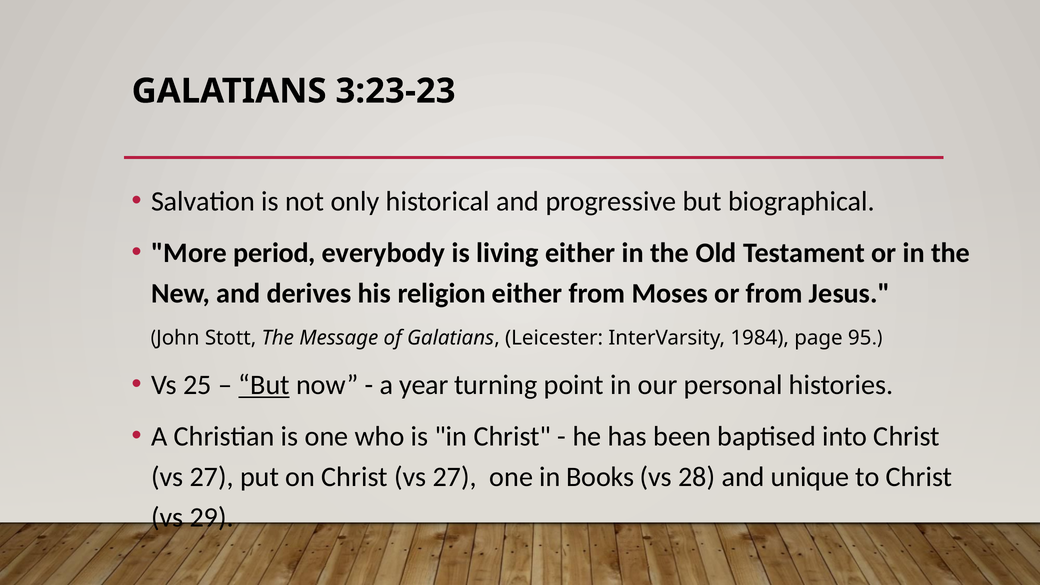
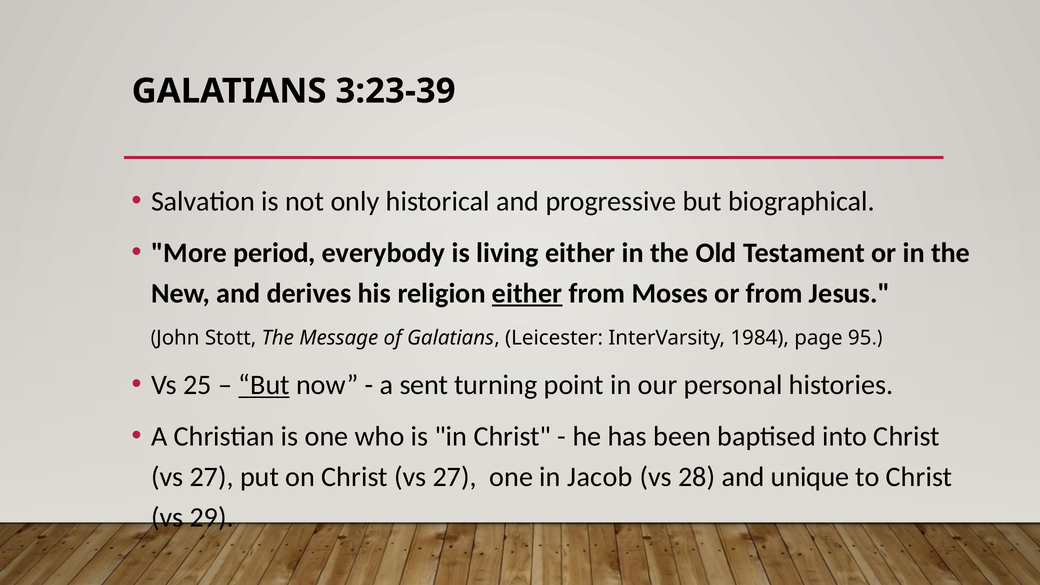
3:23-23: 3:23-23 -> 3:23-39 (396, 91)
either underline: none -> present (527, 293)
year: year -> sent (424, 385)
Books: Books -> Jacob (600, 477)
